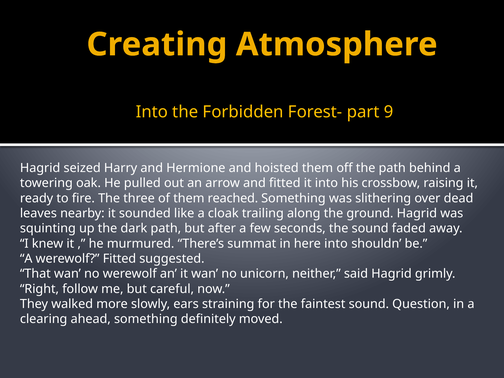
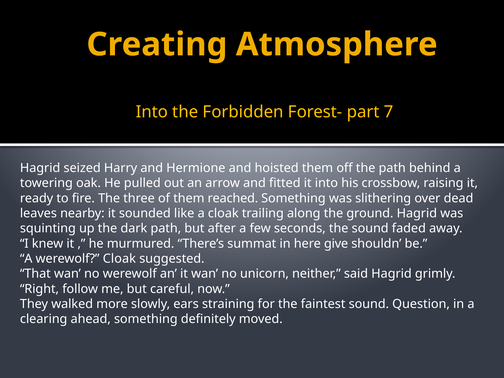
9: 9 -> 7 (389, 112)
here into: into -> give (336, 244)
werewolf Fitted: Fitted -> Cloak (119, 259)
